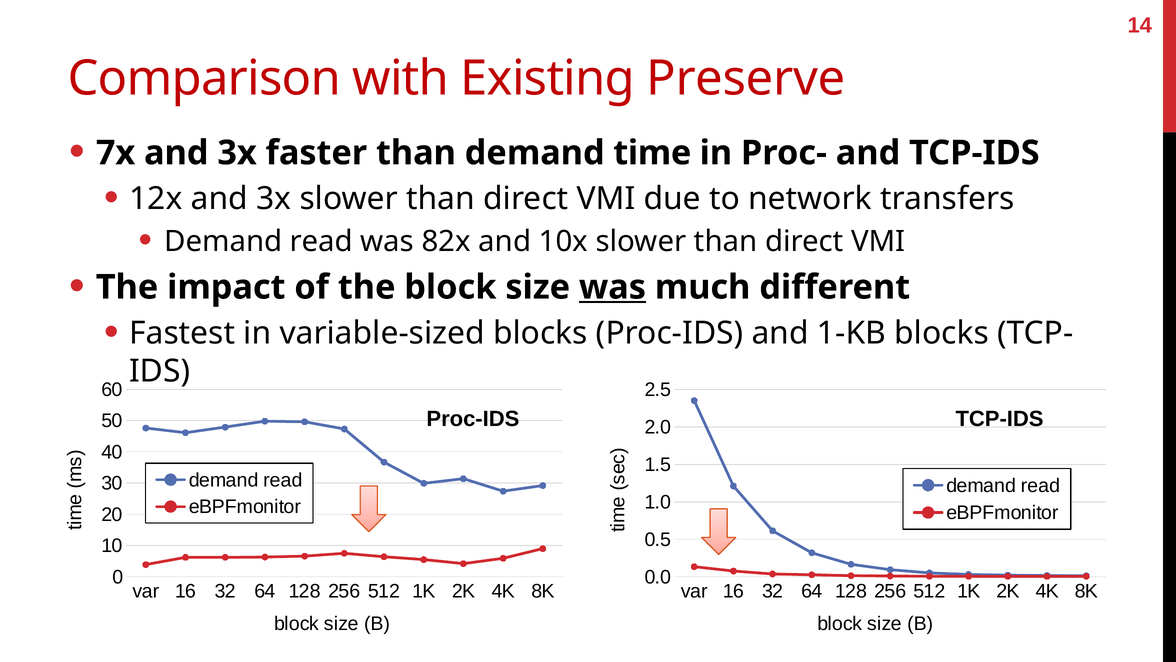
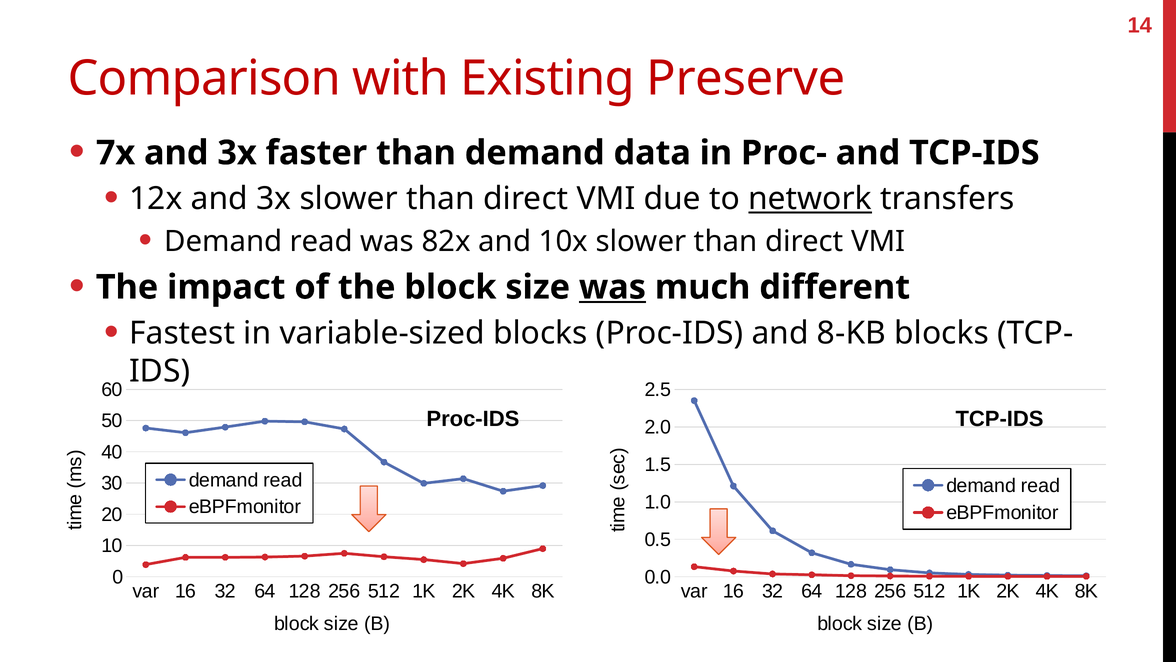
time: time -> data (652, 153)
network underline: none -> present (810, 199)
1-KB: 1-KB -> 8-KB (851, 333)
